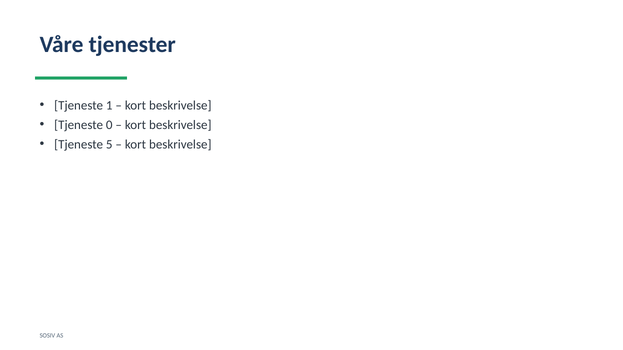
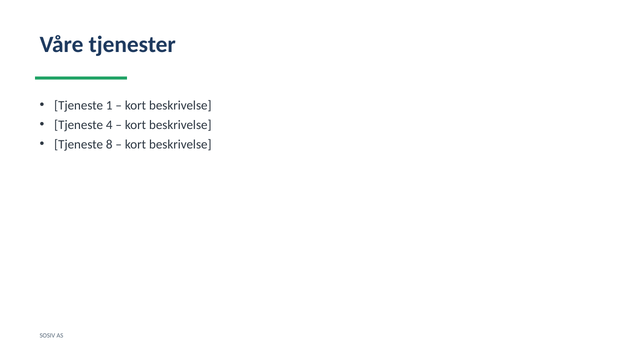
0: 0 -> 4 (109, 125)
5: 5 -> 8 (109, 144)
